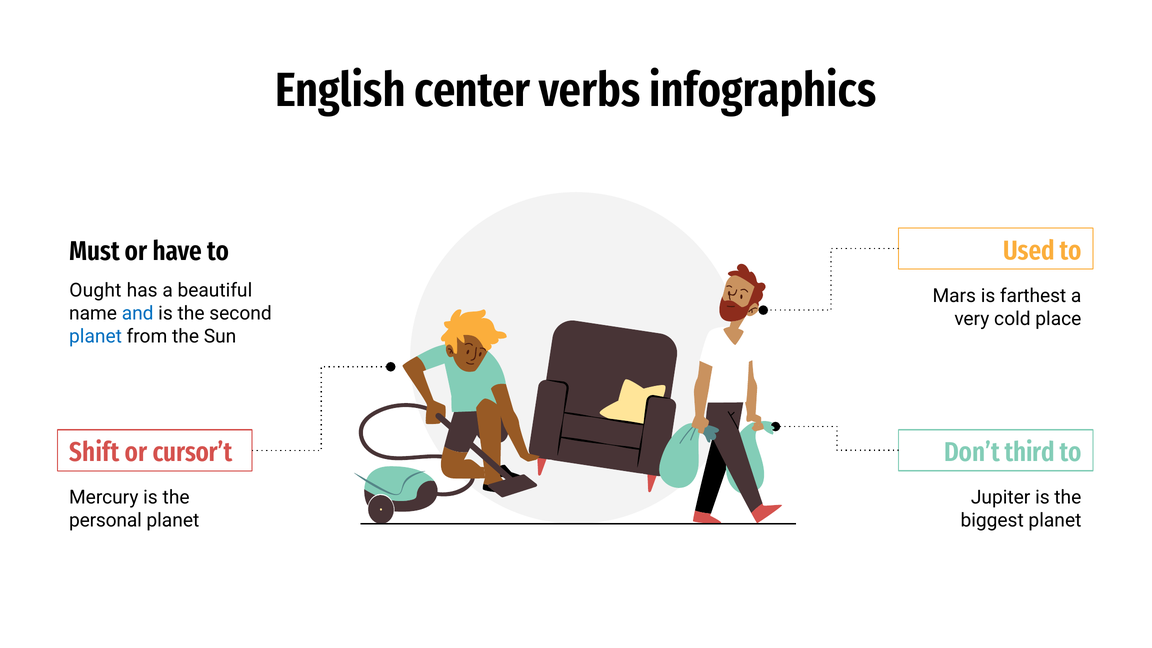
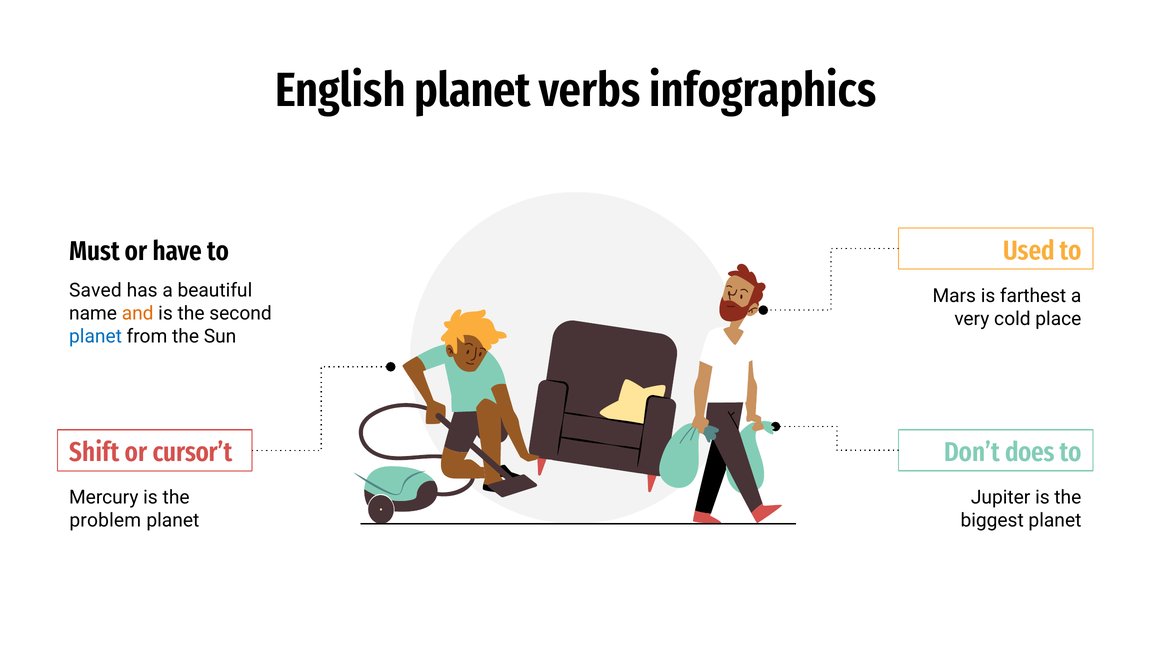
English center: center -> planet (472, 91)
Ought: Ought -> Saved (95, 290)
and colour: blue -> orange (138, 313)
third: third -> does (1030, 452)
personal: personal -> problem (105, 520)
